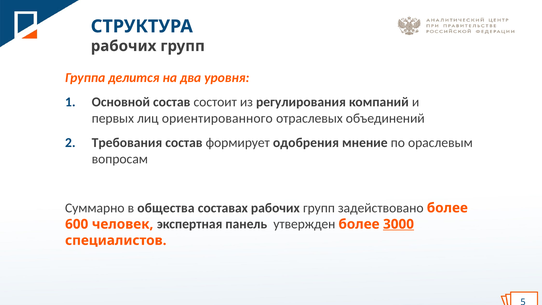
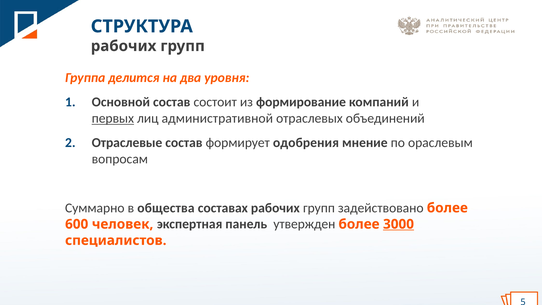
регулирования: регулирования -> формирование (301, 102)
первых underline: none -> present (113, 118)
ориентированного: ориентированного -> административной (217, 118)
Требования: Требования -> Отраслевые (127, 143)
